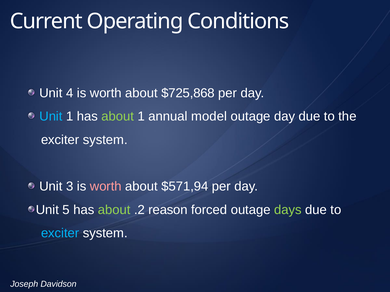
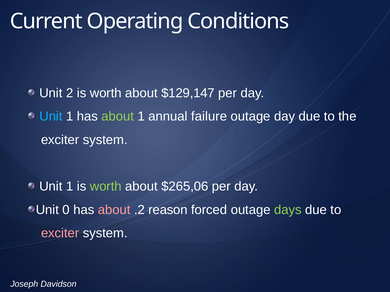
4: 4 -> 2 (70, 93)
$725,868: $725,868 -> $129,147 (188, 93)
model: model -> failure (209, 117)
3: 3 -> 1 (70, 187)
worth colour: pink -> light green (106, 187)
$571,94: $571,94 -> $265,06 (185, 187)
5: 5 -> 0 (66, 210)
about colour: light green -> pink (114, 210)
exciter colour: light blue -> pink (60, 234)
